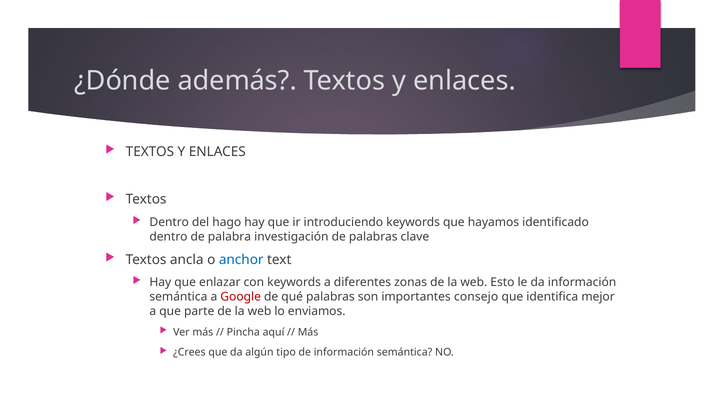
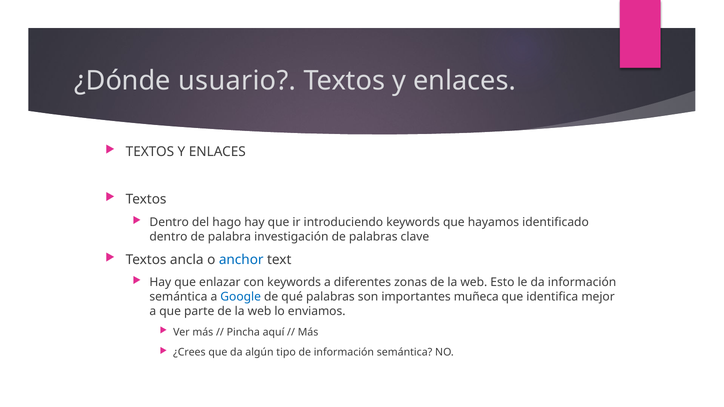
además: además -> usuario (237, 81)
Google colour: red -> blue (241, 297)
consejo: consejo -> muñeca (476, 297)
